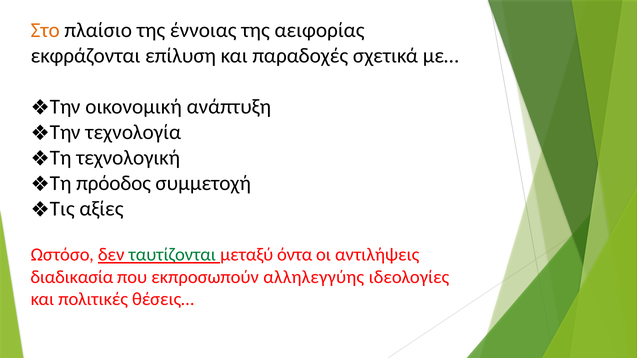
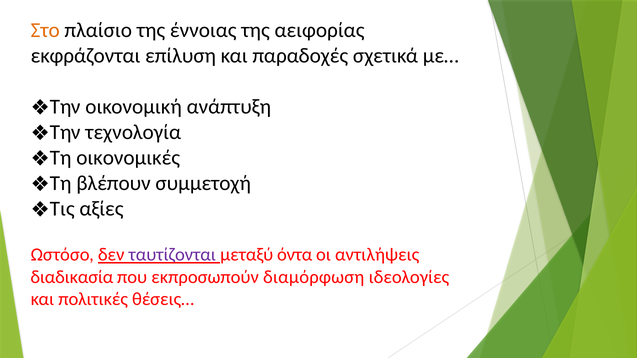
τεχνολογική: τεχνολογική -> οικονομικές (128, 158)
πρόοδος: πρόοδος -> βλέπουν (113, 183)
ταυτίζονται colour: green -> purple (172, 255)
αλληλεγγύης: αλληλεγγύης -> διαμόρφωση (314, 277)
